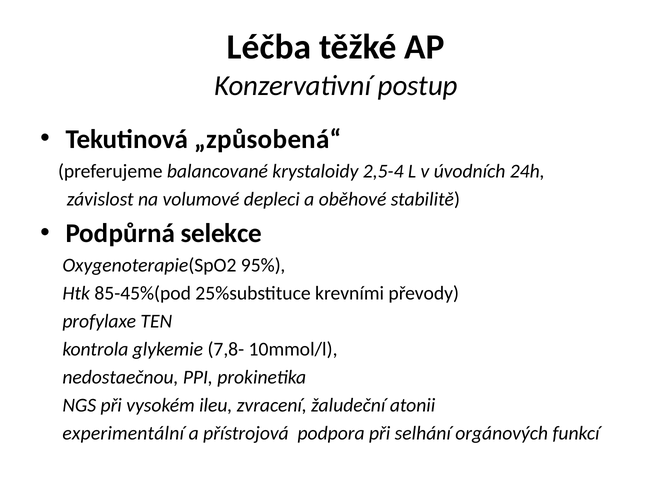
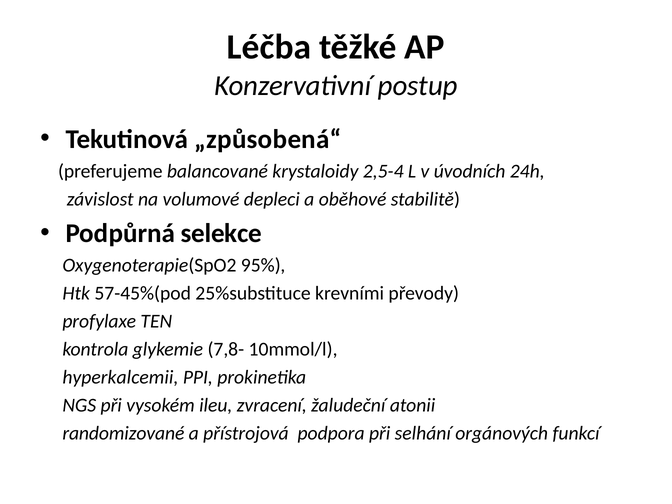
85-45%(pod: 85-45%(pod -> 57-45%(pod (143, 293)
nedostaečnou: nedostaečnou -> hyperkalcemii (120, 377)
experimentální: experimentální -> randomizované (123, 433)
